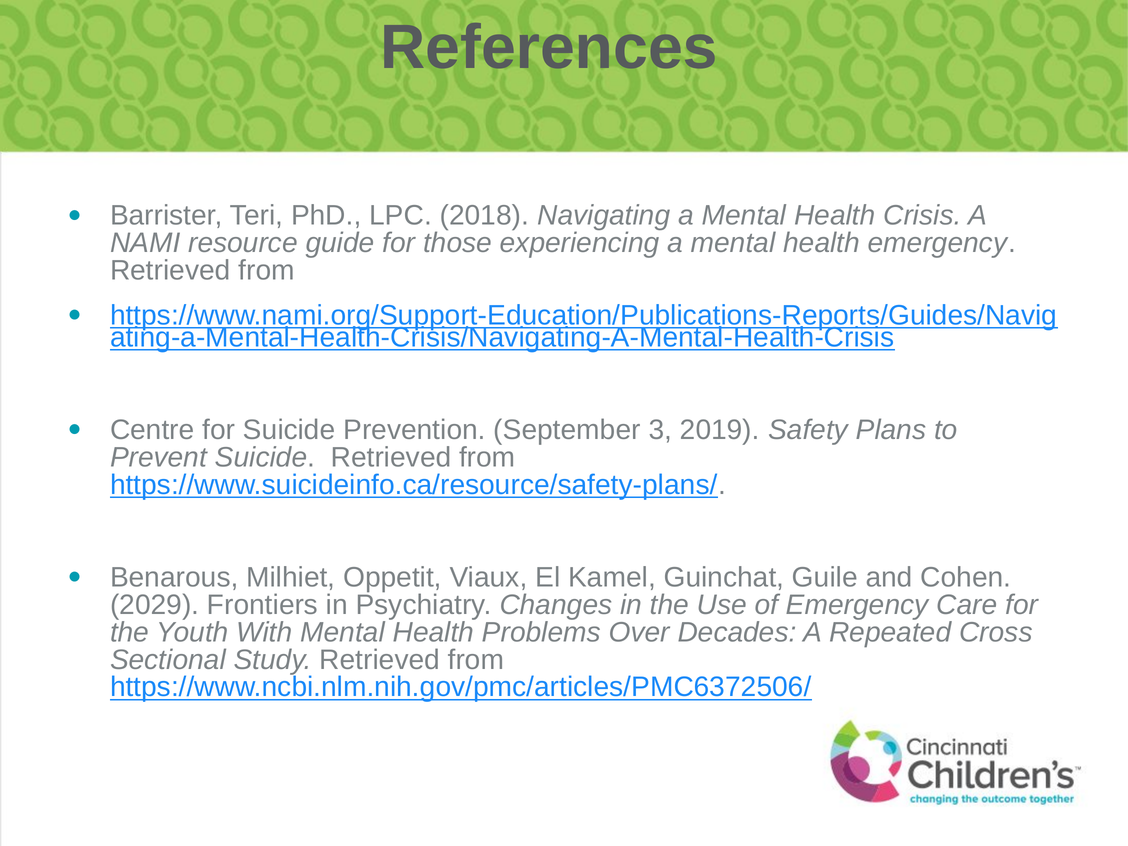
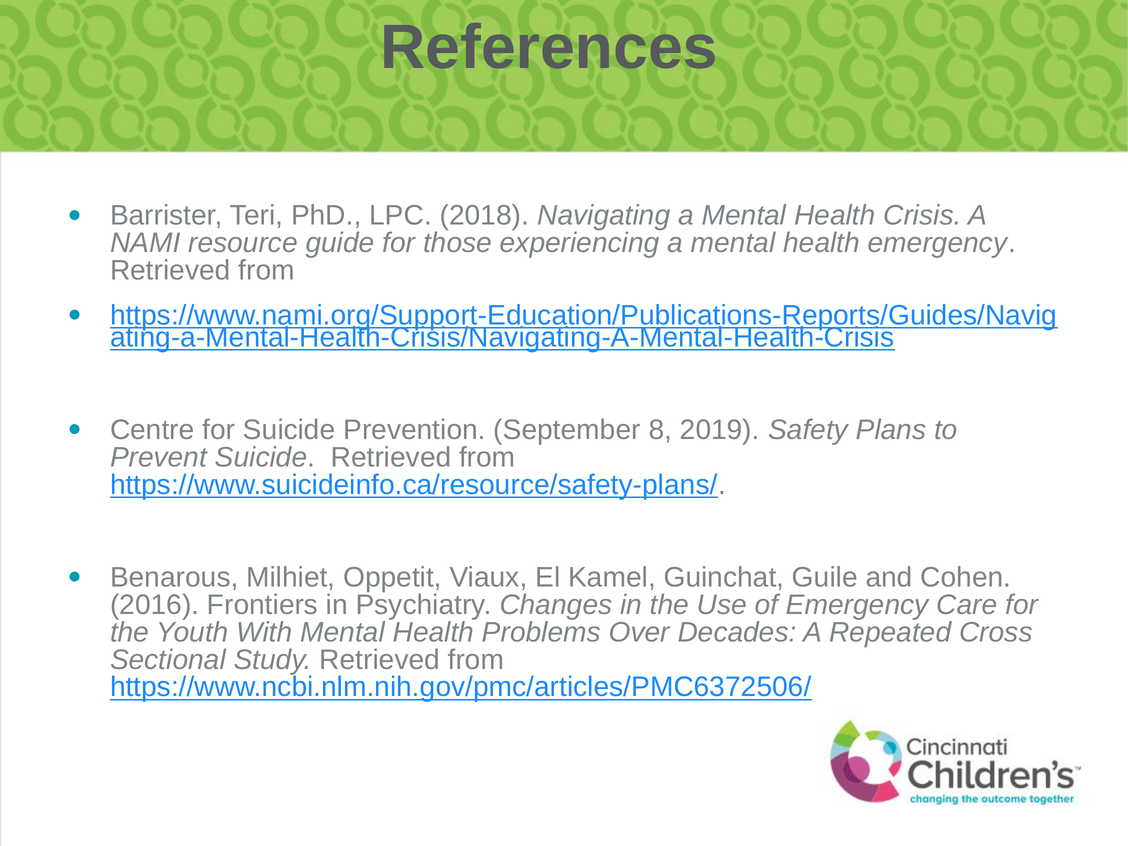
3: 3 -> 8 (660, 430)
2029: 2029 -> 2016 (155, 605)
